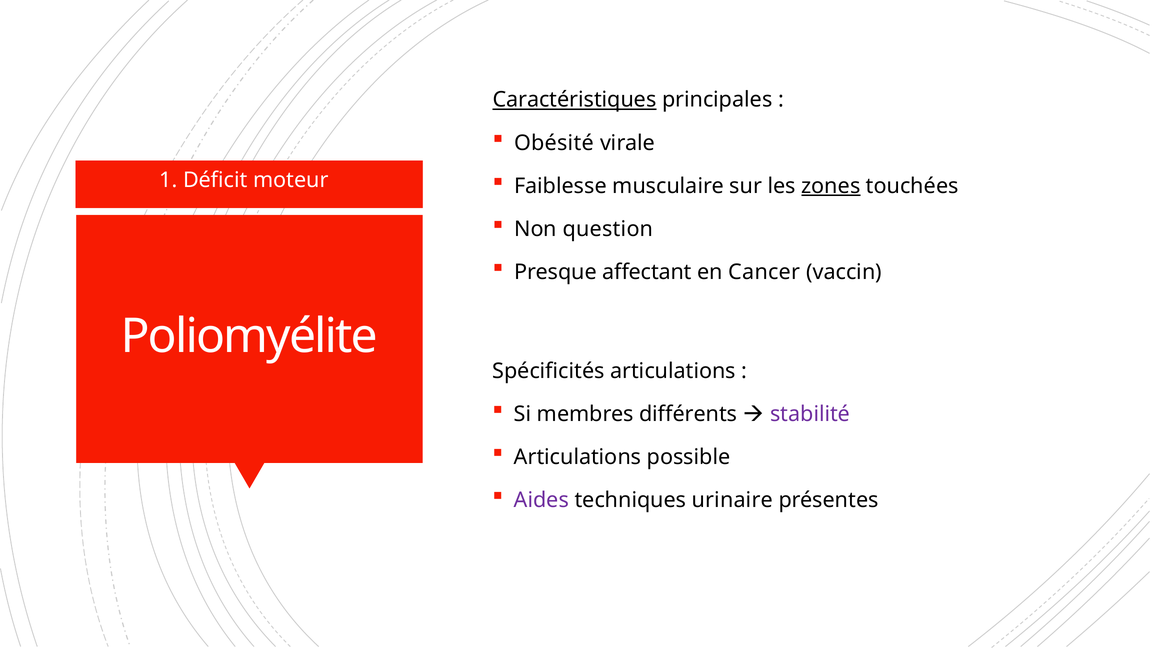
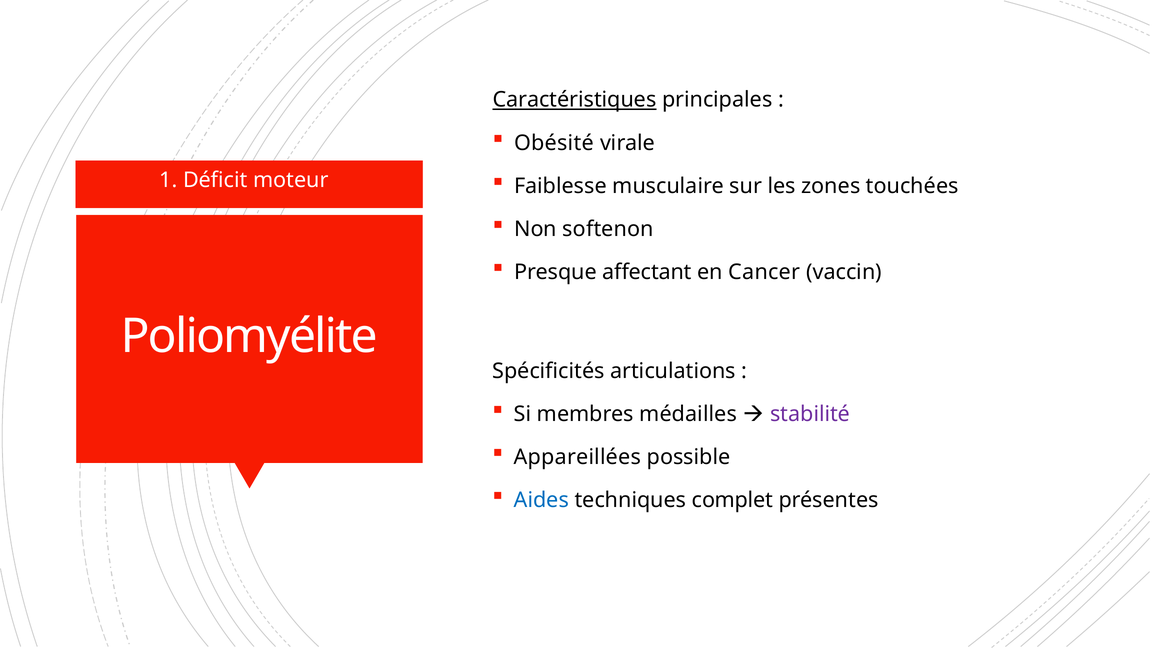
zones underline: present -> none (831, 186)
question: question -> softenon (608, 229)
différents: différents -> médailles (688, 414)
Articulations: Articulations -> Appareillées (577, 457)
Aides colour: purple -> blue (541, 500)
urinaire: urinaire -> complet (732, 500)
